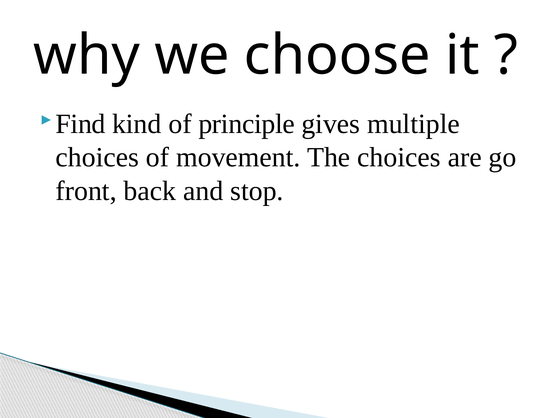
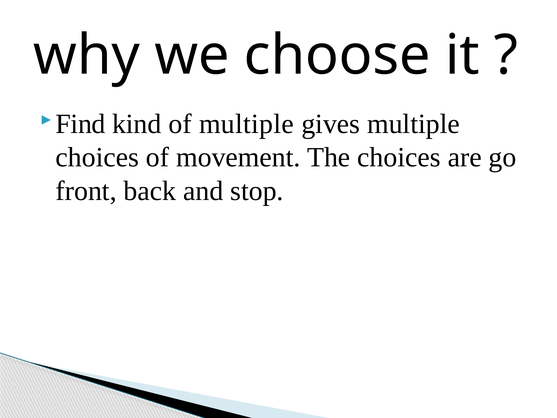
of principle: principle -> multiple (246, 124)
